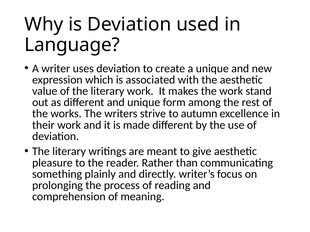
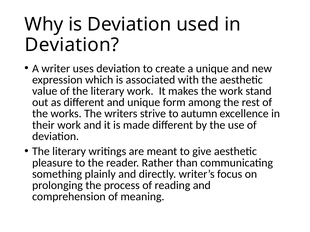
Language: Language -> Deviation (72, 45)
